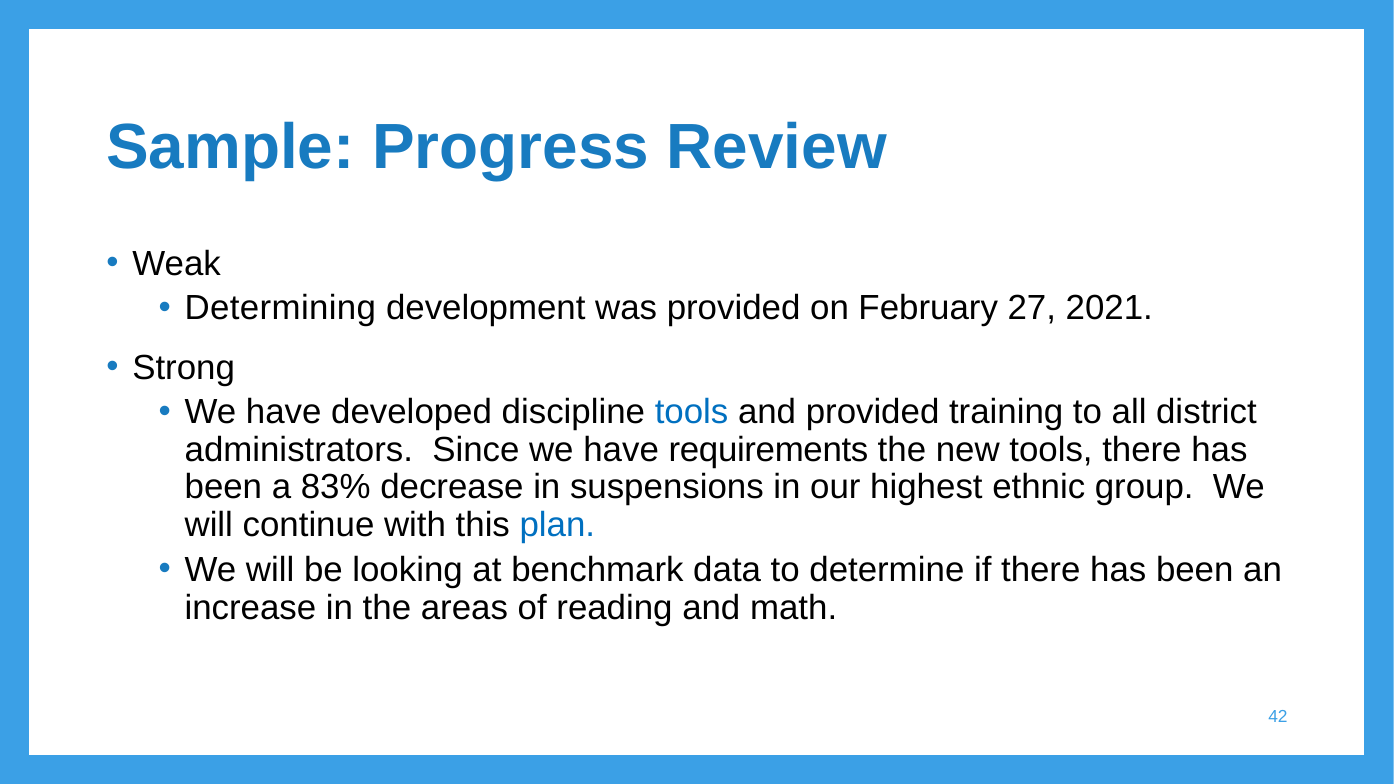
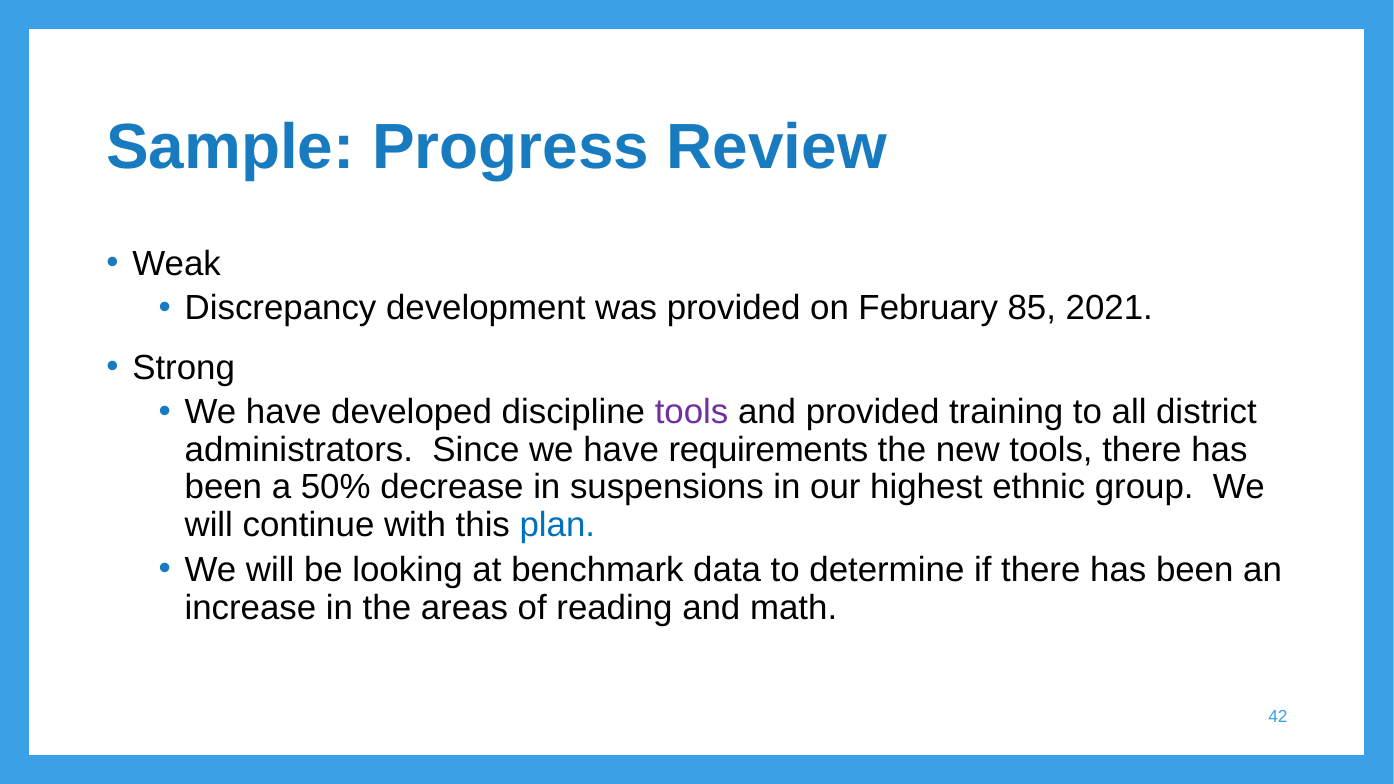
Determining: Determining -> Discrepancy (281, 308)
27: 27 -> 85 (1032, 308)
tools colour: blue -> purple (692, 412)
83%: 83% -> 50% (336, 487)
